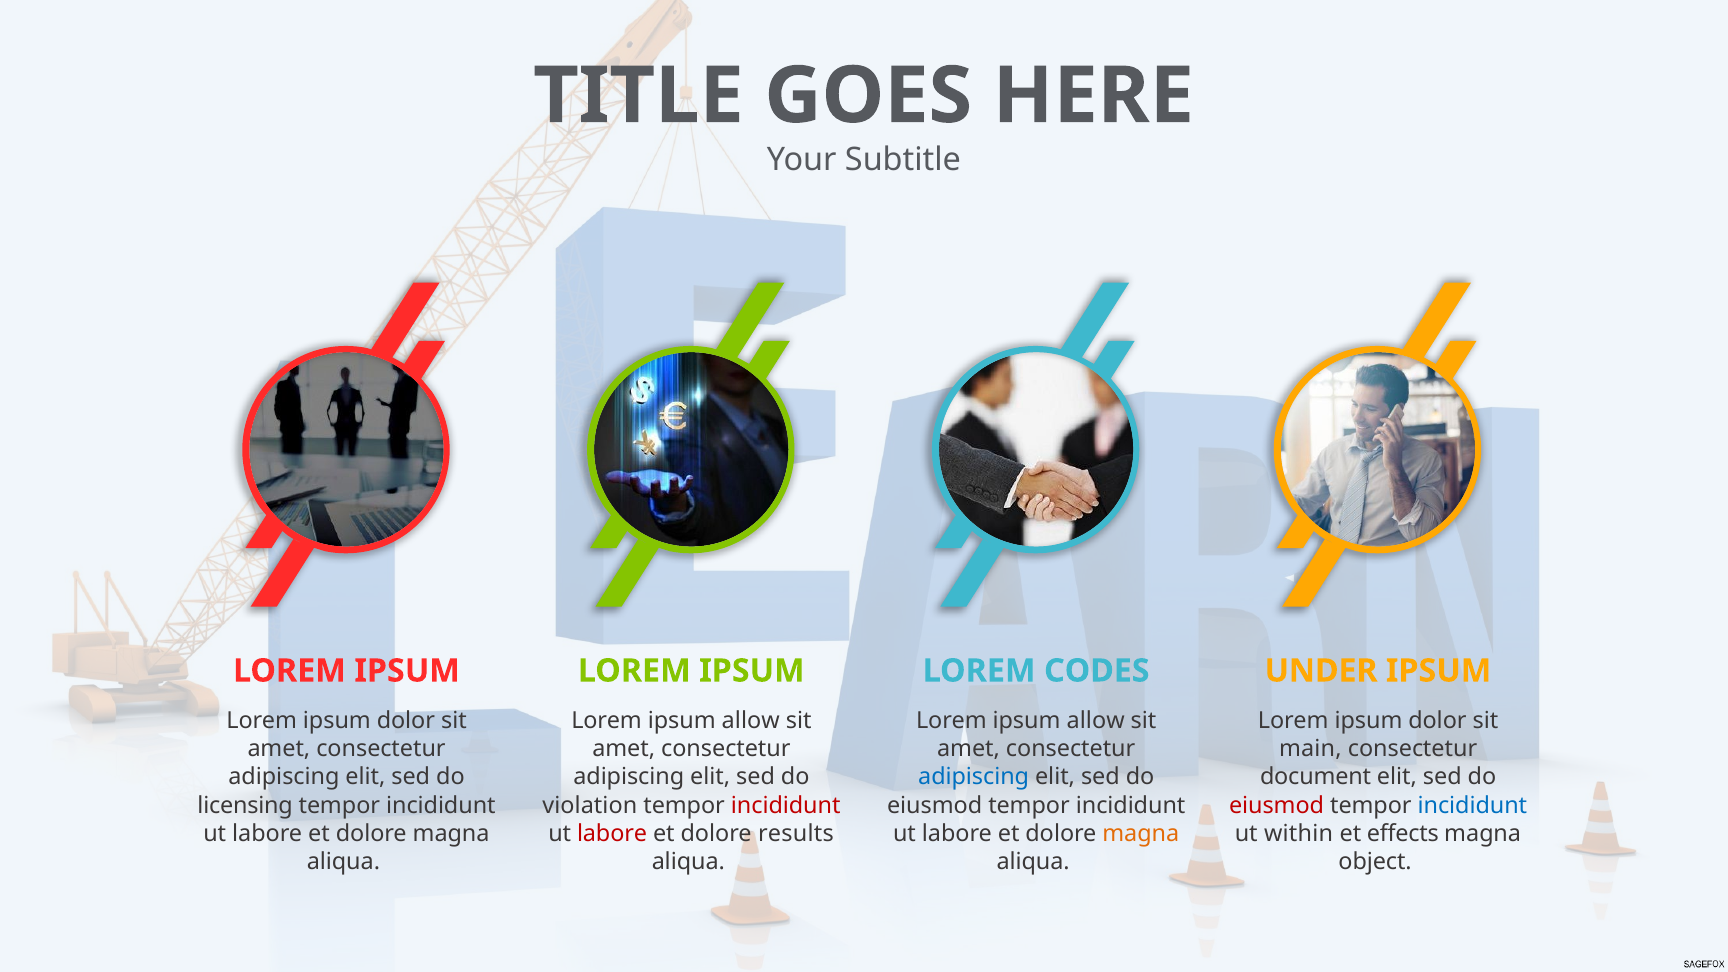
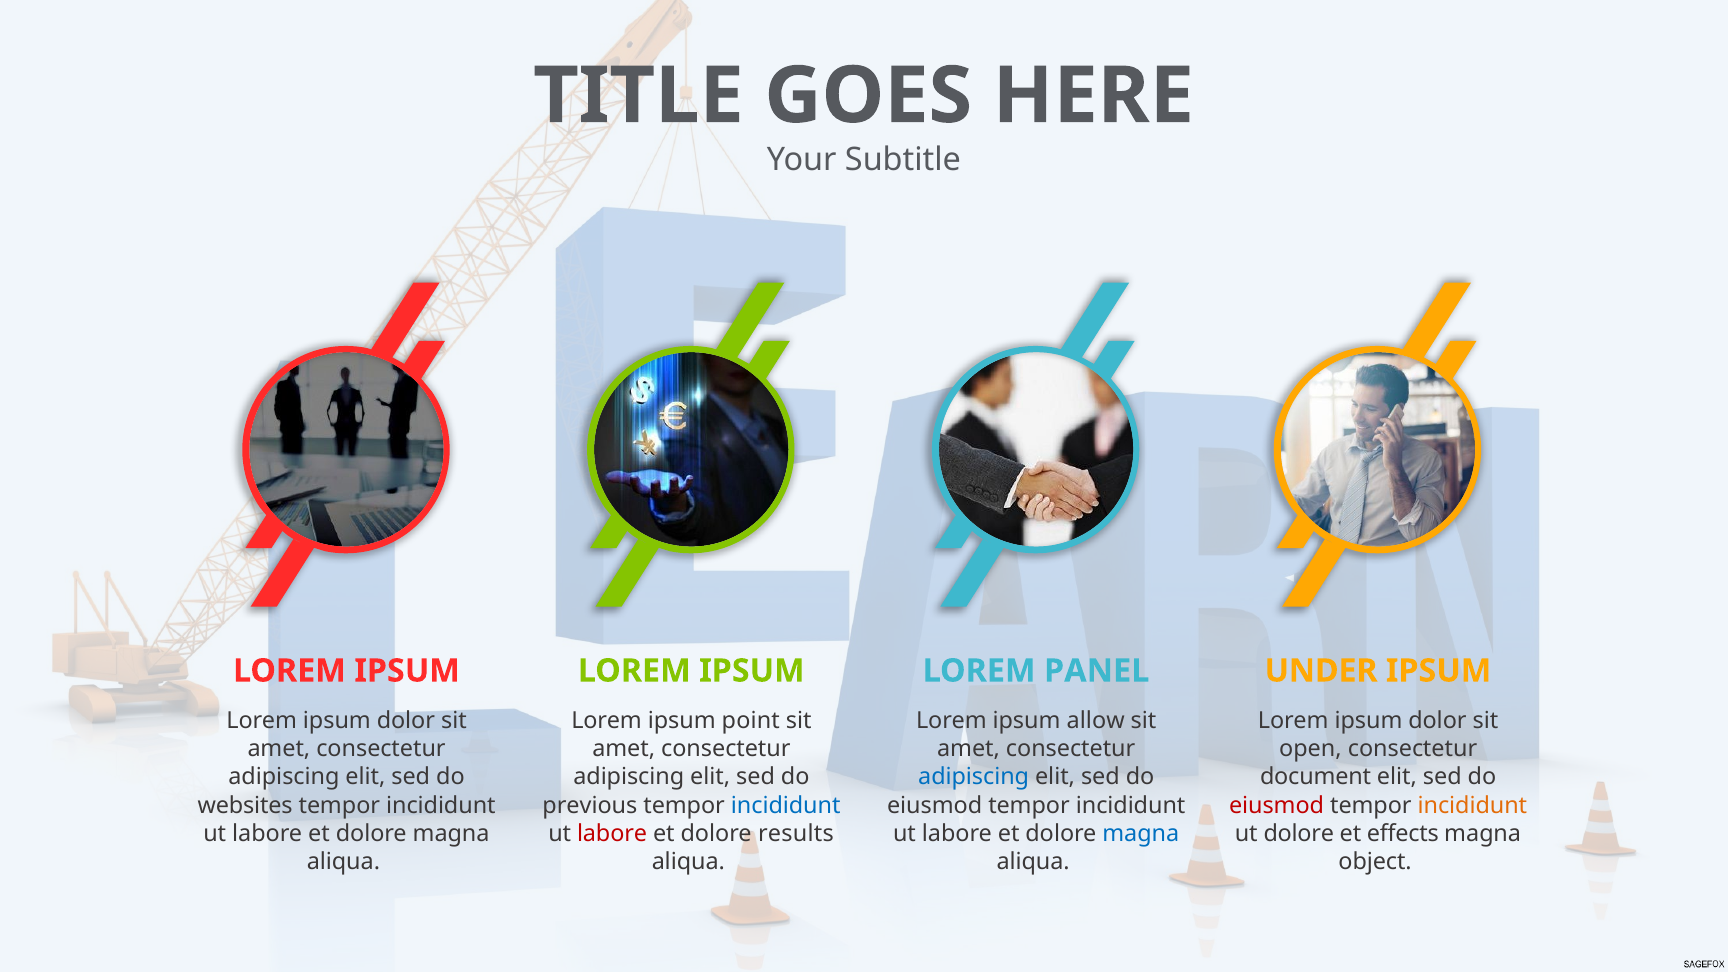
CODES: CODES -> PANEL (1097, 671)
allow: allow -> point (751, 721)
main: main -> open (1310, 749)
licensing: licensing -> websites (245, 805)
violation: violation -> previous (590, 805)
incididunt colour: red -> blue (786, 805)
incididunt colour: blue -> orange (1472, 805)
magna colour: orange -> blue (1141, 833)
ut within: within -> dolore (1299, 833)
